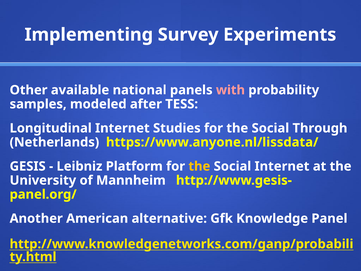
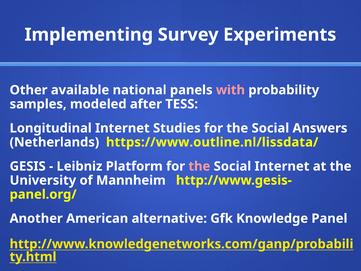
Through: Through -> Answers (320, 128)
https://www.anyone.nl/lissdata/: https://www.anyone.nl/lissdata/ -> https://www.outline.nl/lissdata/ (212, 142)
the colour: yellow -> pink (199, 166)
